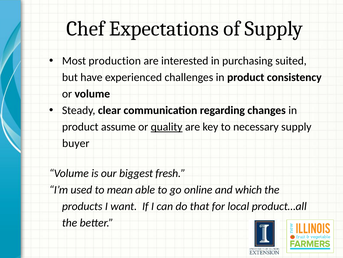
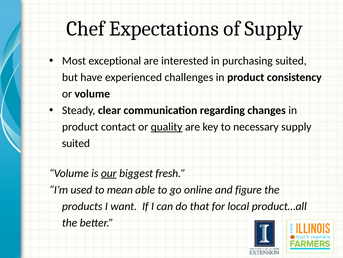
production: production -> exceptional (115, 61)
assume: assume -> contact (118, 127)
buyer: buyer -> suited (76, 143)
our underline: none -> present (109, 173)
which: which -> figure (248, 189)
